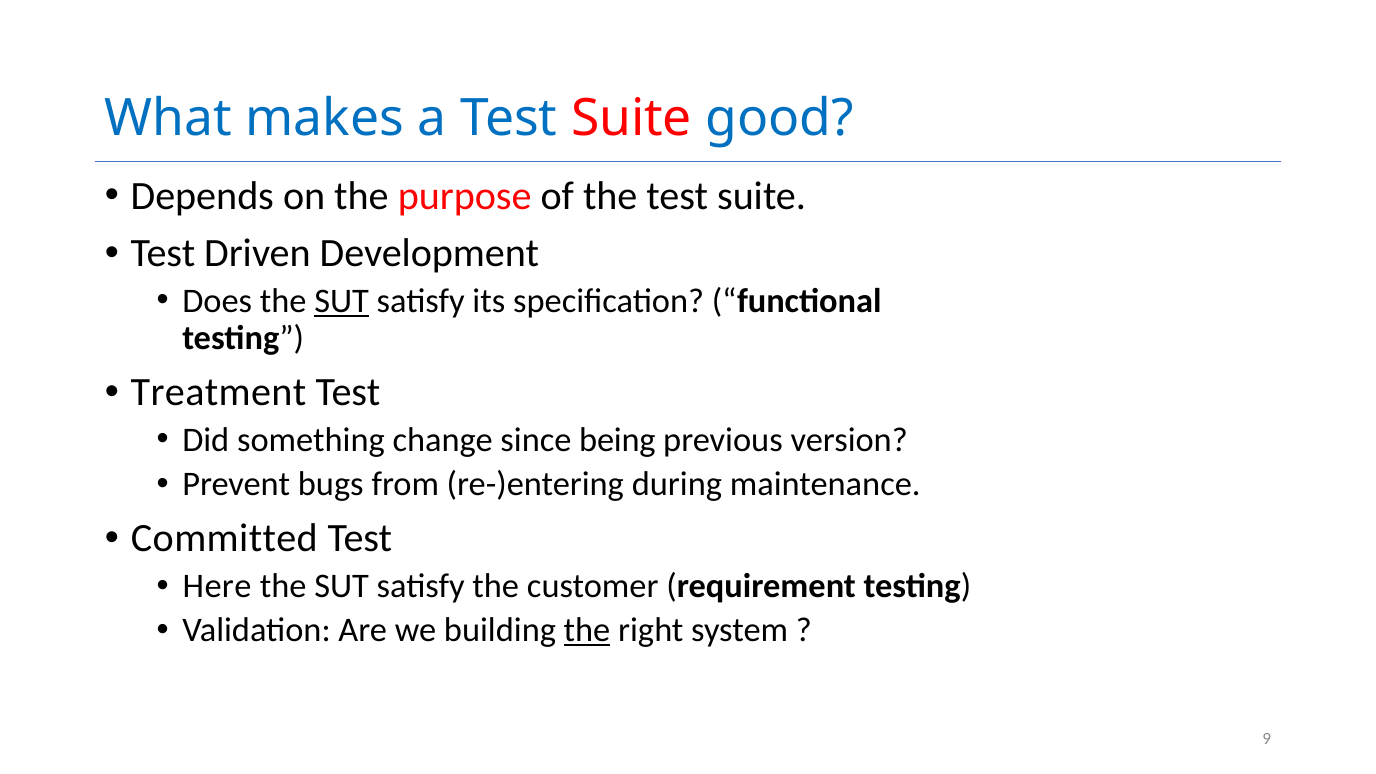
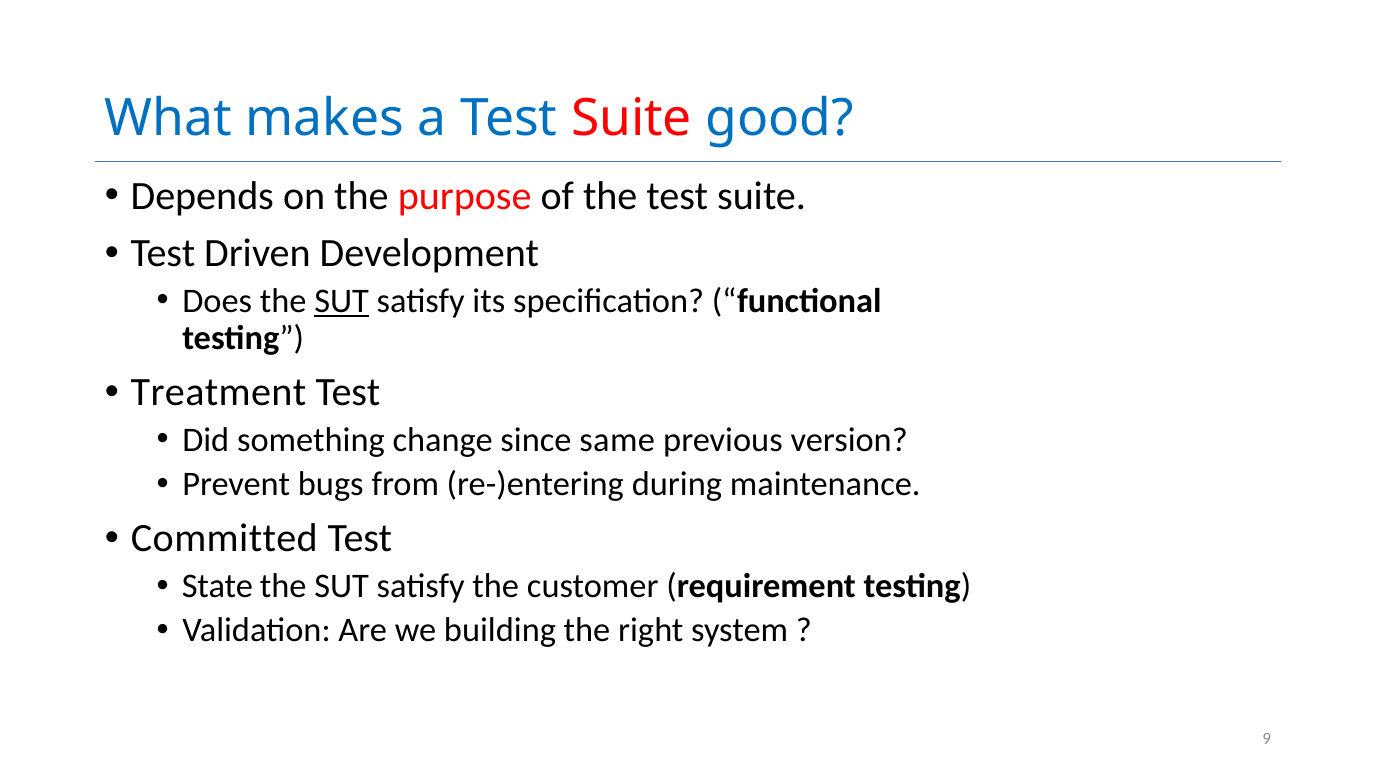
being: being -> same (617, 440)
Here: Here -> State (217, 586)
the underline: present -> none (587, 630)
